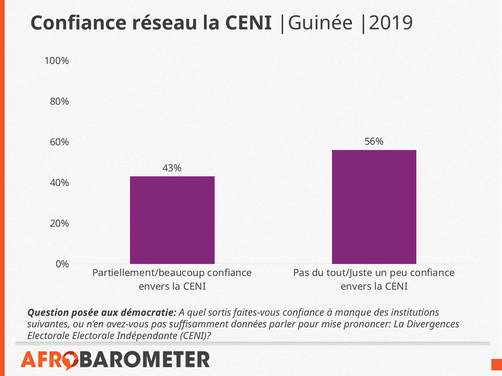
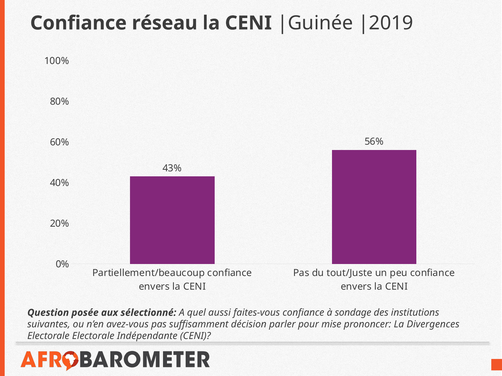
démocratie: démocratie -> sélectionné (148, 313)
sortis: sortis -> aussi (220, 313)
manque: manque -> sondage (353, 313)
données: données -> décision (249, 325)
